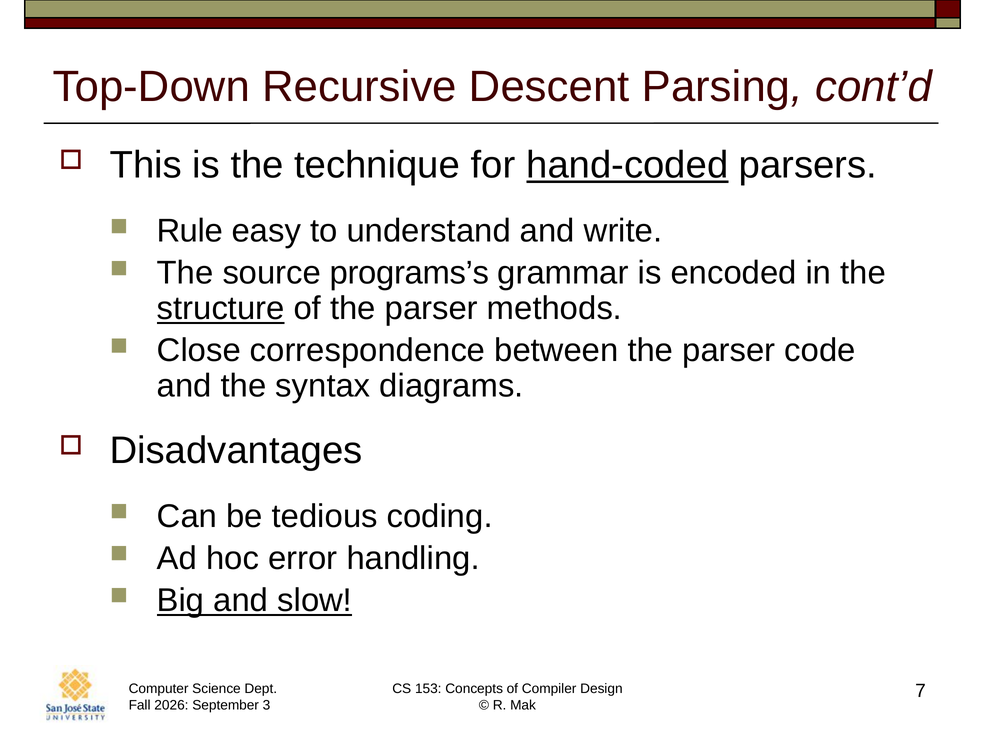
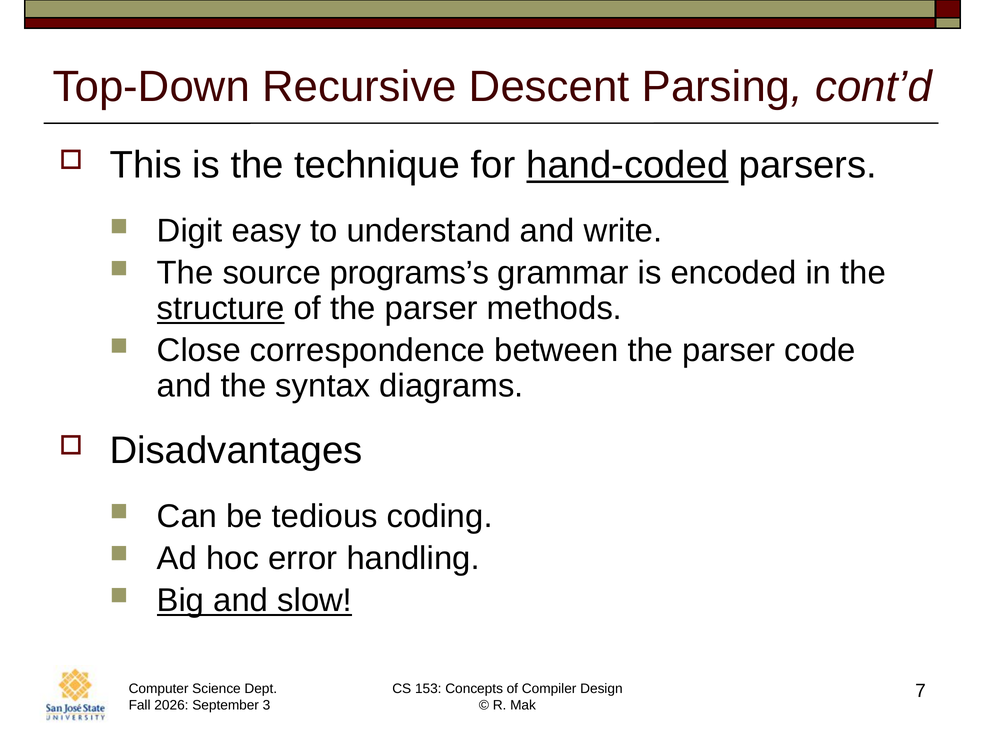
Rule: Rule -> Digit (190, 231)
